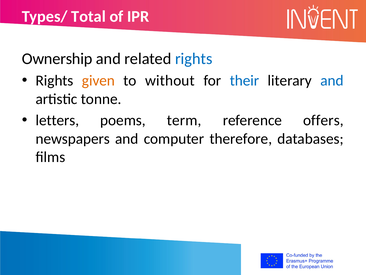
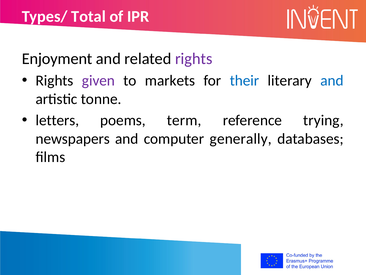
Ownership: Ownership -> Enjoyment (57, 59)
rights colour: blue -> purple (194, 59)
given colour: orange -> purple (98, 81)
without: without -> markets (170, 81)
offers: offers -> trying (323, 120)
therefore: therefore -> generally (241, 138)
